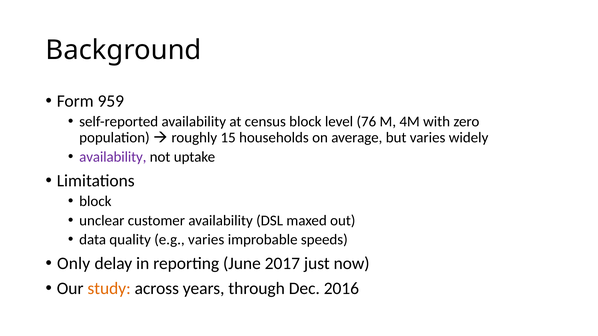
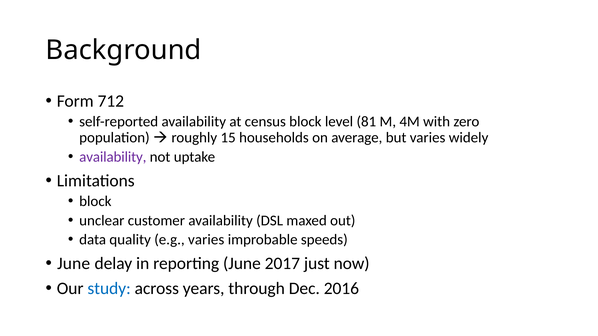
959: 959 -> 712 (111, 101)
76: 76 -> 81 (366, 122)
Only: Only -> June (74, 264)
study colour: orange -> blue (109, 289)
